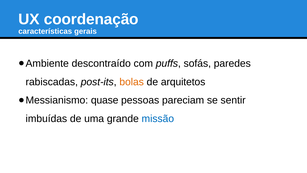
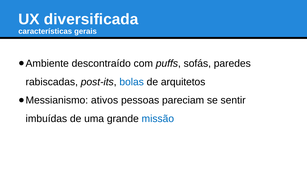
coordenação: coordenação -> diversificada (91, 19)
bolas colour: orange -> blue (132, 82)
quase: quase -> ativos (105, 100)
